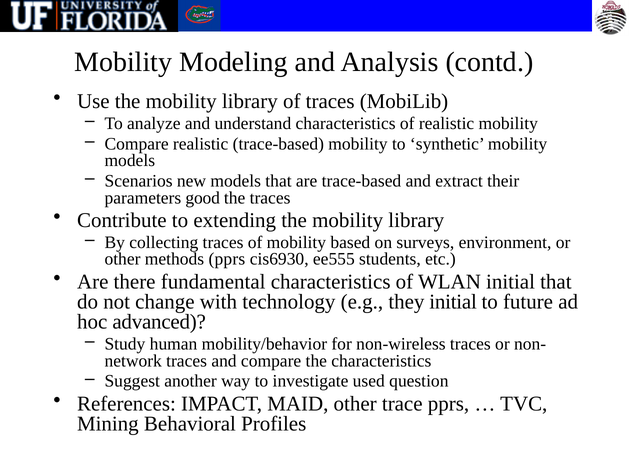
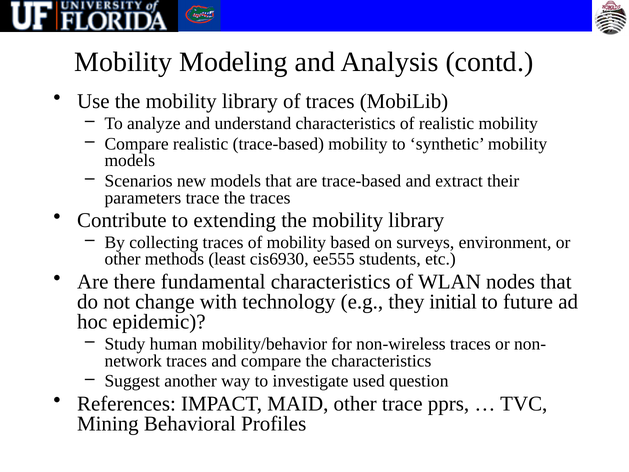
parameters good: good -> trace (203, 198)
methods pprs: pprs -> least (227, 259)
WLAN initial: initial -> nodes (511, 282)
advanced: advanced -> epidemic (159, 322)
